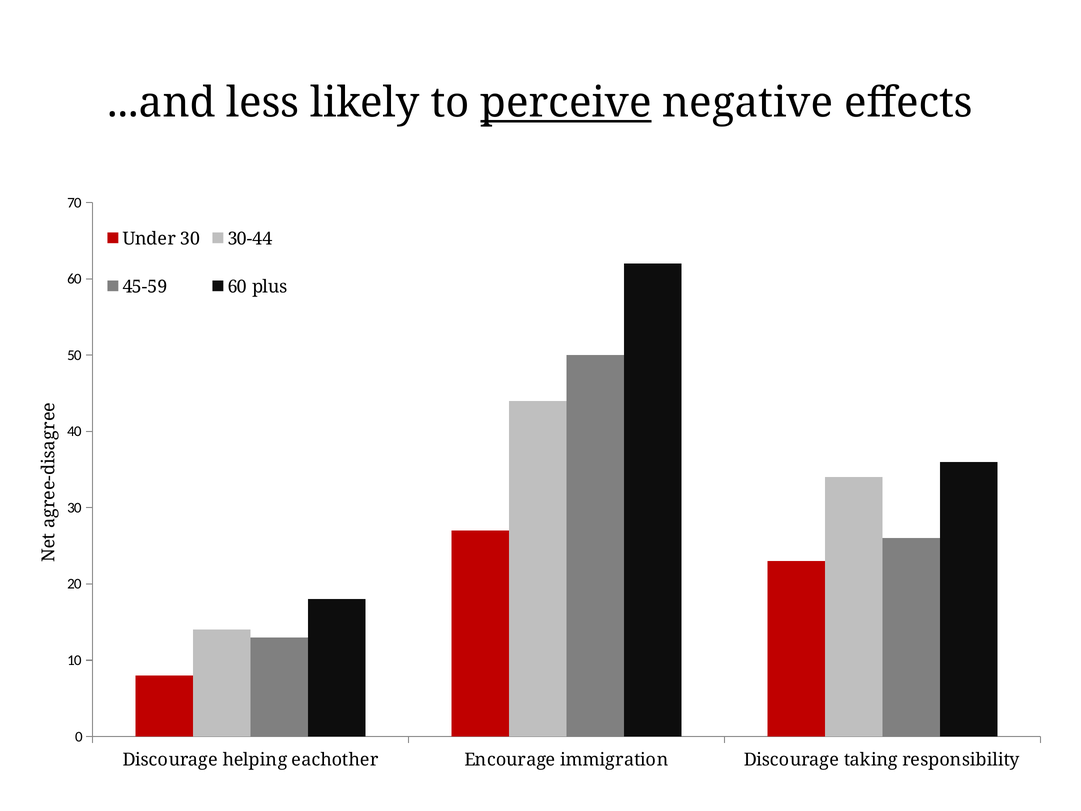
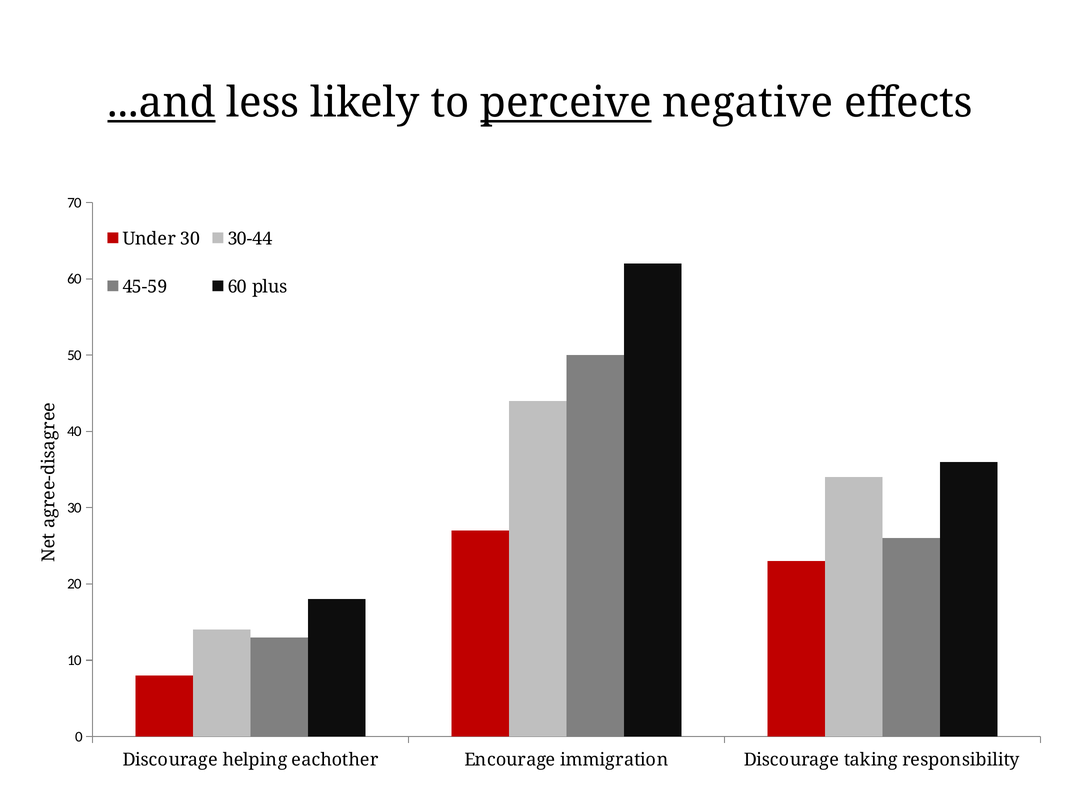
...and underline: none -> present (161, 103)
